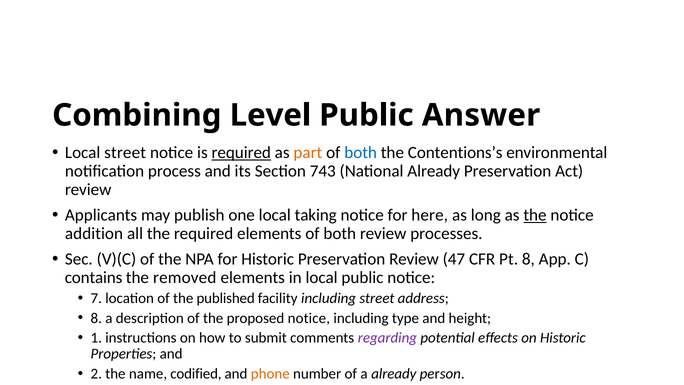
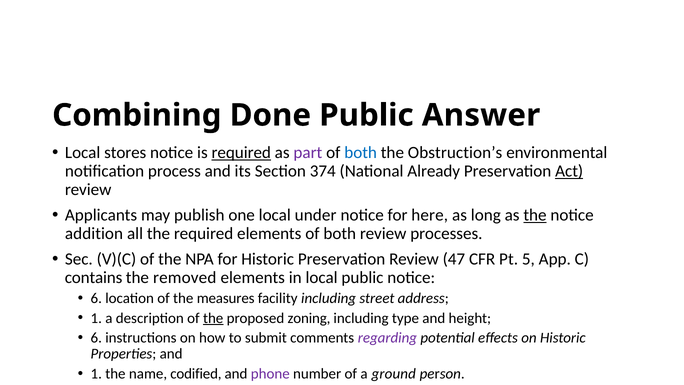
Level: Level -> Done (270, 115)
Local street: street -> stores (125, 152)
part colour: orange -> purple (308, 152)
Contentions’s: Contentions’s -> Obstruction’s (455, 152)
743: 743 -> 374 (323, 171)
Act underline: none -> present (569, 171)
taking: taking -> under (316, 215)
Pt 8: 8 -> 5 (528, 259)
7: 7 -> 6 (96, 298)
published: published -> measures (226, 298)
8: 8 -> 1 (96, 318)
the underline: none -> present (213, 318)
proposed notice: notice -> zoning (309, 318)
1: 1 -> 6 (96, 338)
2: 2 -> 1 (96, 374)
phone colour: orange -> purple (270, 374)
a already: already -> ground (394, 374)
